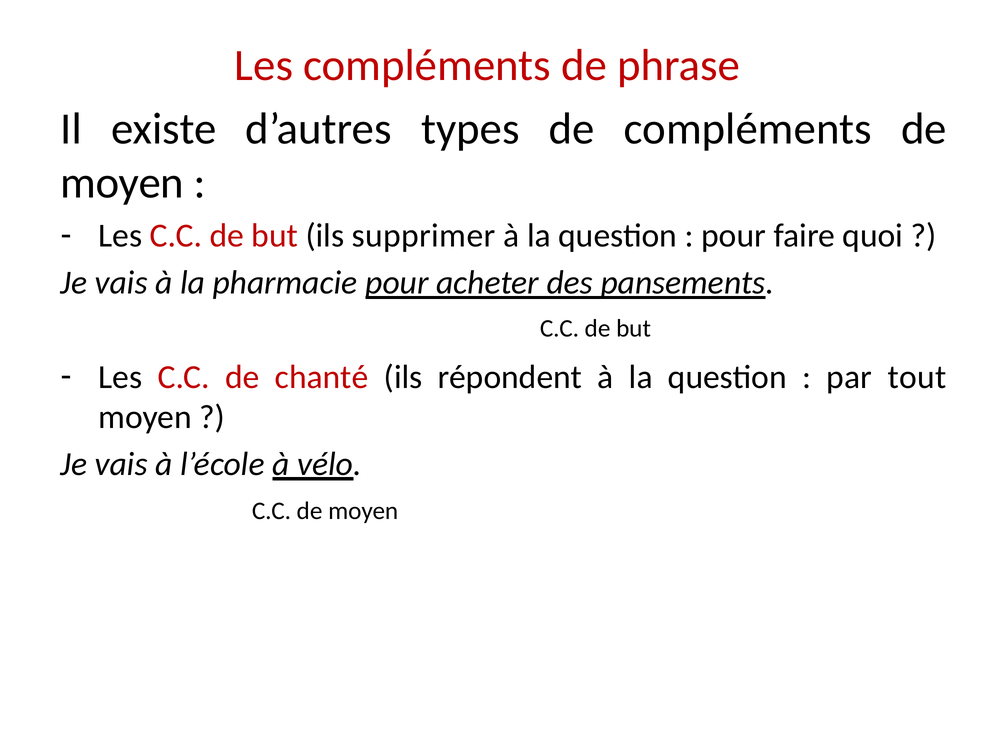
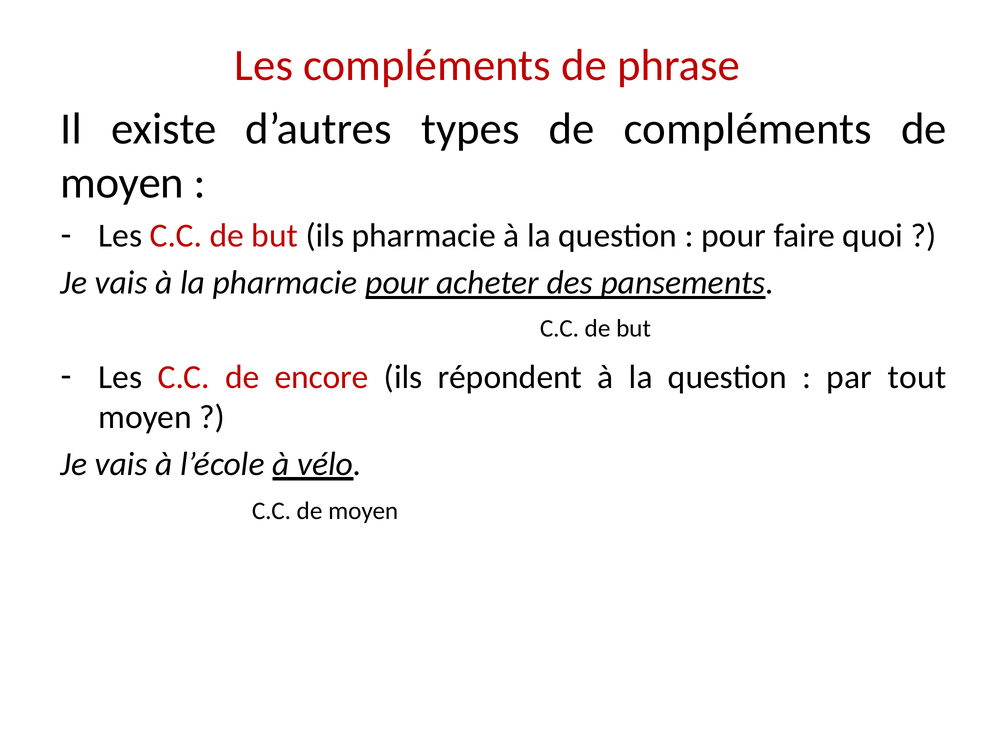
ils supprimer: supprimer -> pharmacie (424, 236)
chanté: chanté -> encore (322, 377)
